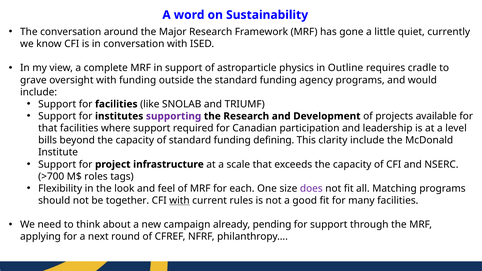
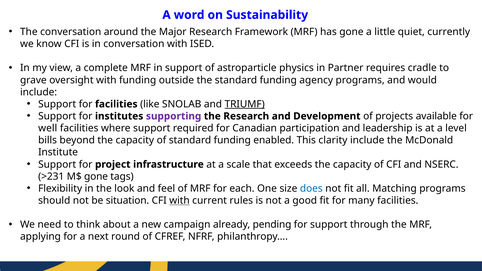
Outline: Outline -> Partner (346, 68)
TRIUMF underline: none -> present (245, 104)
that: that -> well (48, 128)
defining: defining -> enabled (274, 140)
>700: >700 -> >231 (51, 176)
M$ roles: roles -> gone (96, 176)
does colour: purple -> blue (311, 189)
together: together -> situation (128, 201)
